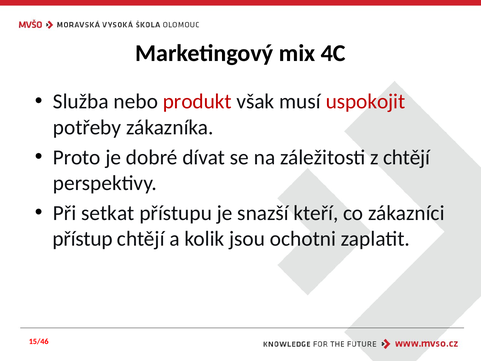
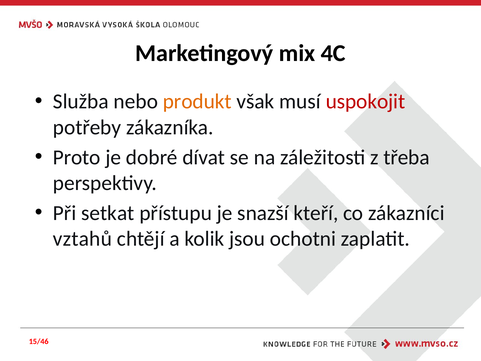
produkt colour: red -> orange (197, 102)
z chtějí: chtějí -> třeba (407, 157)
přístup: přístup -> vztahů (82, 238)
